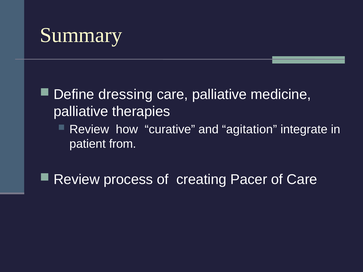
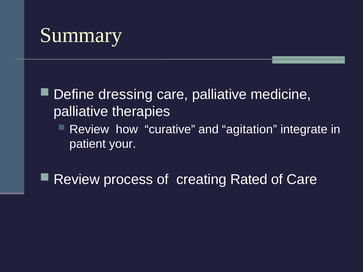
from: from -> your (123, 144)
Pacer: Pacer -> Rated (249, 180)
